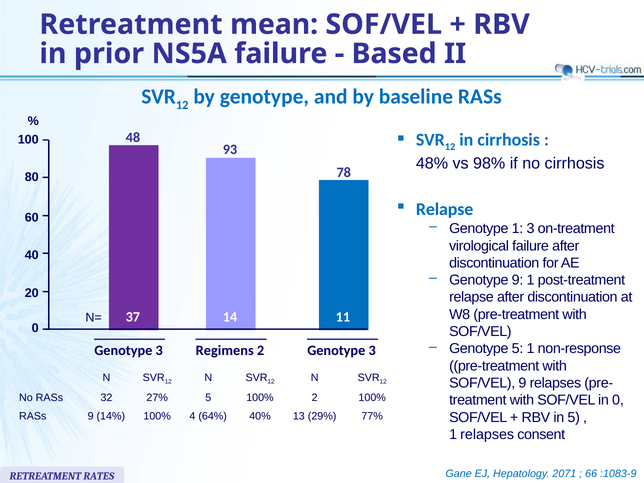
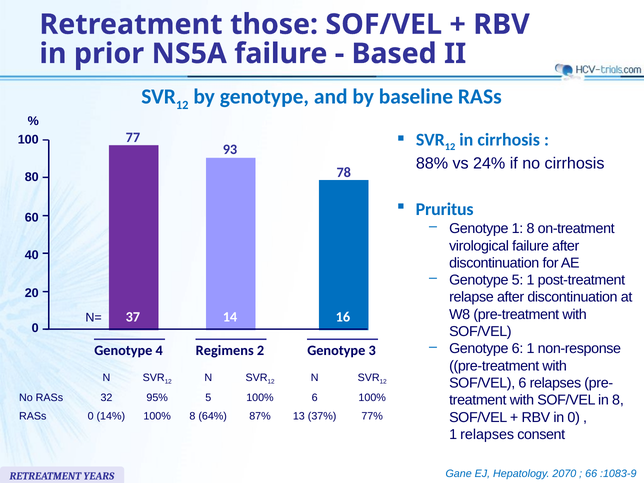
mean: mean -> those (274, 24)
48: 48 -> 77 (133, 137)
48%: 48% -> 88% (432, 163)
98%: 98% -> 24% (489, 163)
Relapse: Relapse -> Pruritus (445, 210)
1 3: 3 -> 8 (531, 229)
Genotype 9: 9 -> 5 (518, 280)
11: 11 -> 16 (343, 317)
Genotype 5: 5 -> 6 (518, 349)
3: 3 -> 4 (159, 351)
SOF/VEL 9: 9 -> 6 (522, 383)
27%: 27% -> 95% (157, 398)
100% 2: 2 -> 6 (315, 398)
in 0: 0 -> 8 (618, 400)
in 5: 5 -> 0 (574, 417)
RASs 9: 9 -> 0 (91, 416)
100% 4: 4 -> 8 (192, 416)
40%: 40% -> 87% (260, 416)
29%: 29% -> 37% (322, 416)
2071: 2071 -> 2070 (564, 474)
RATES: RATES -> YEARS (99, 476)
